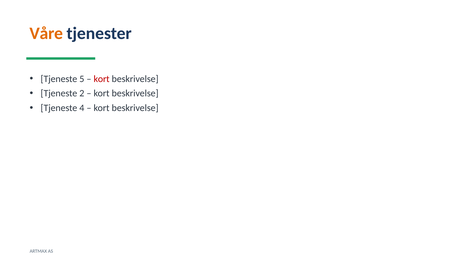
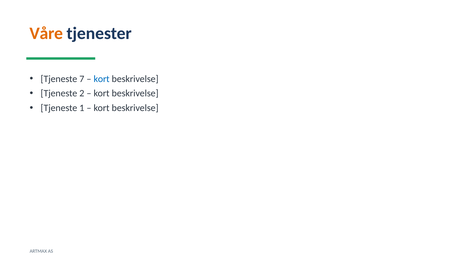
5: 5 -> 7 (82, 79)
kort colour: red -> blue (102, 79)
4: 4 -> 1 (82, 108)
